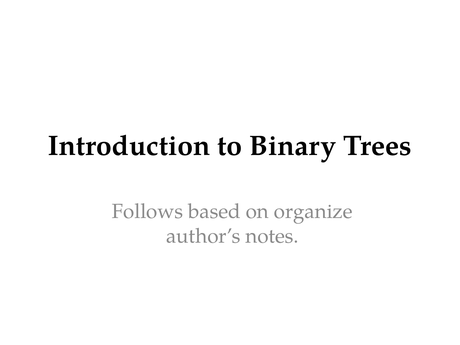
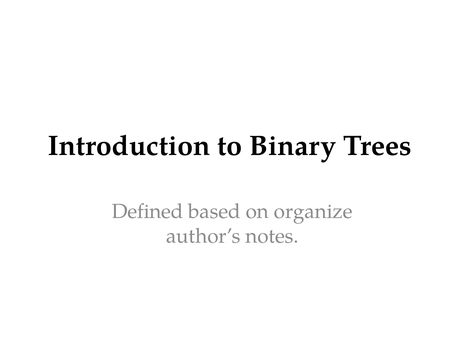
Follows: Follows -> Defined (148, 212)
